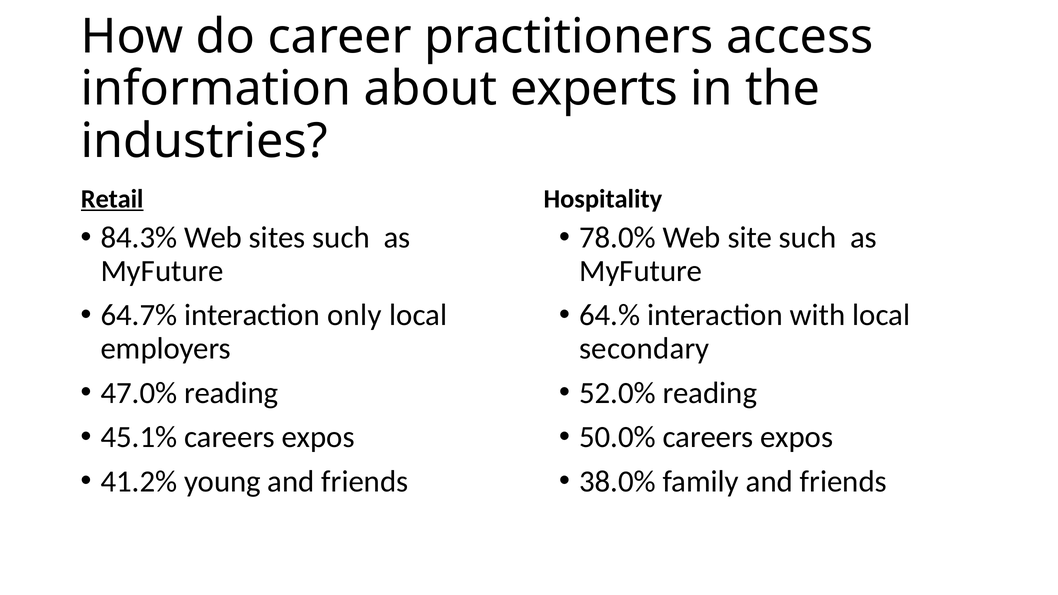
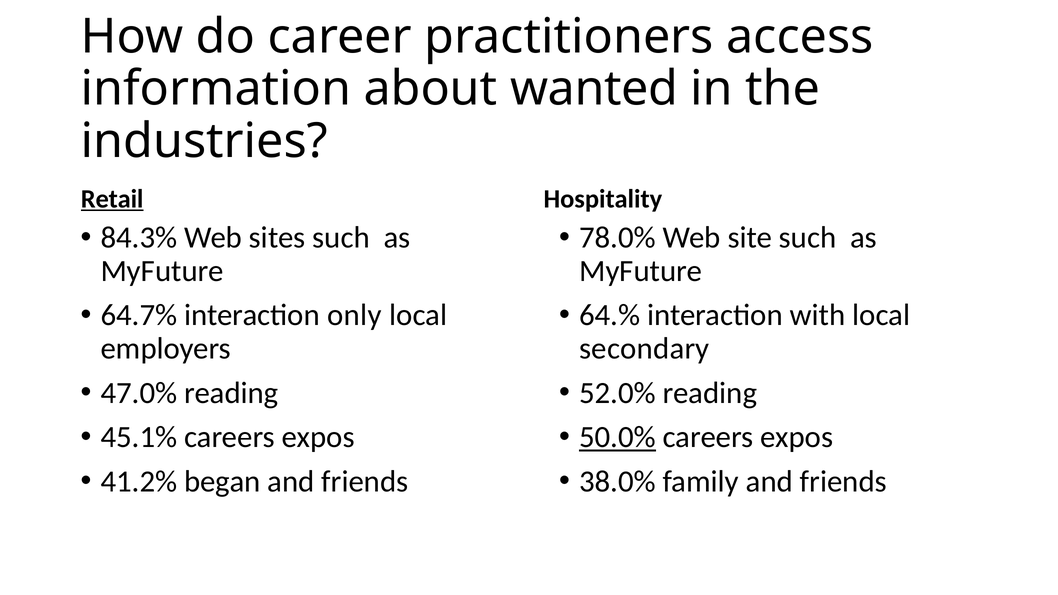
experts: experts -> wanted (594, 89)
50.0% underline: none -> present (618, 437)
young: young -> began (222, 482)
